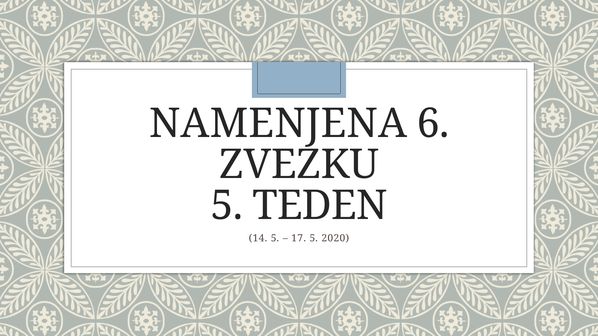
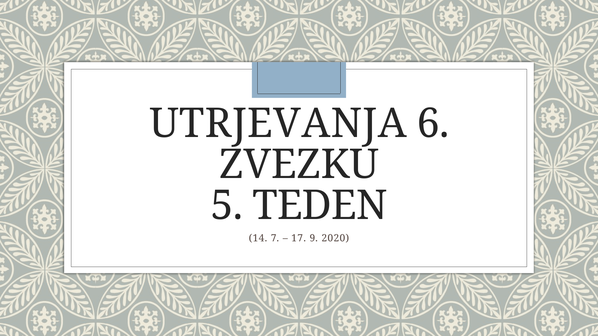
NAMENJENA: NAMENJENA -> UTRJEVANJA (278, 124)
14 5: 5 -> 7 (275, 239)
17 5: 5 -> 9 (314, 239)
